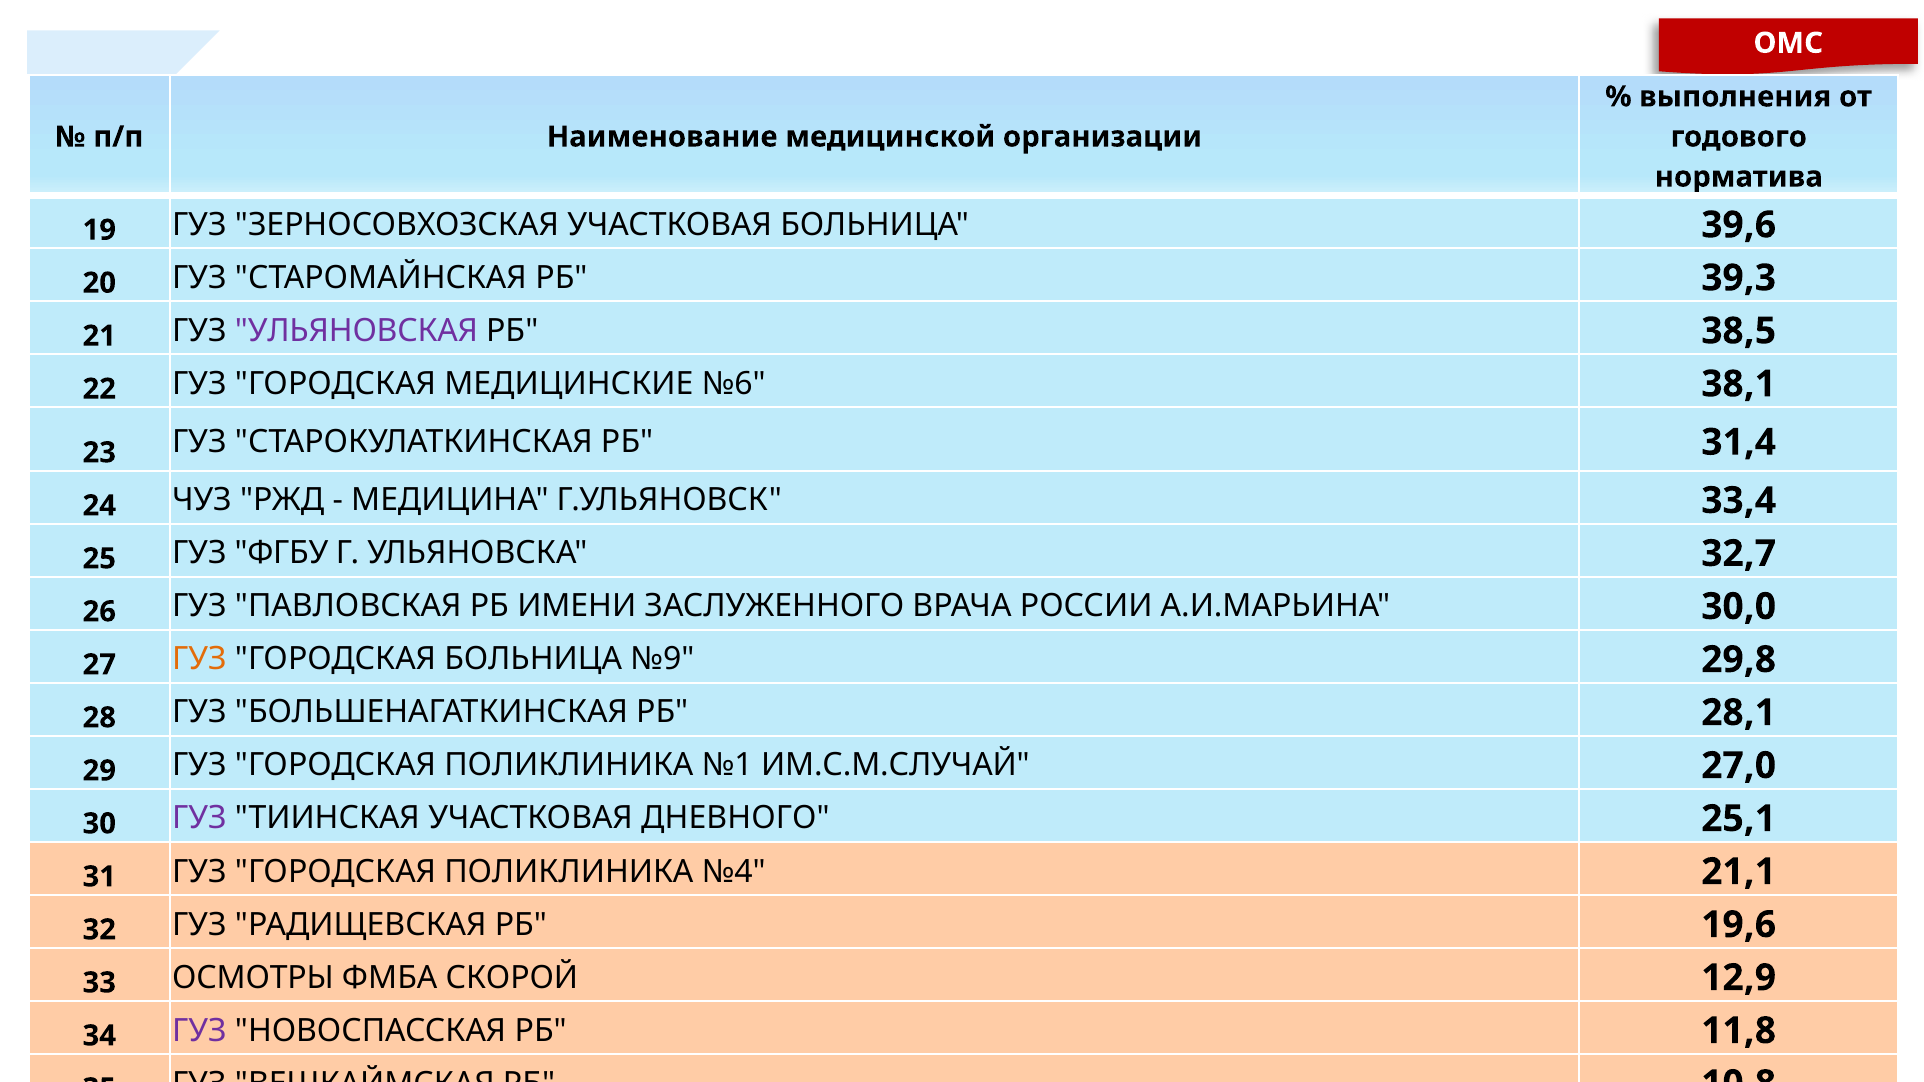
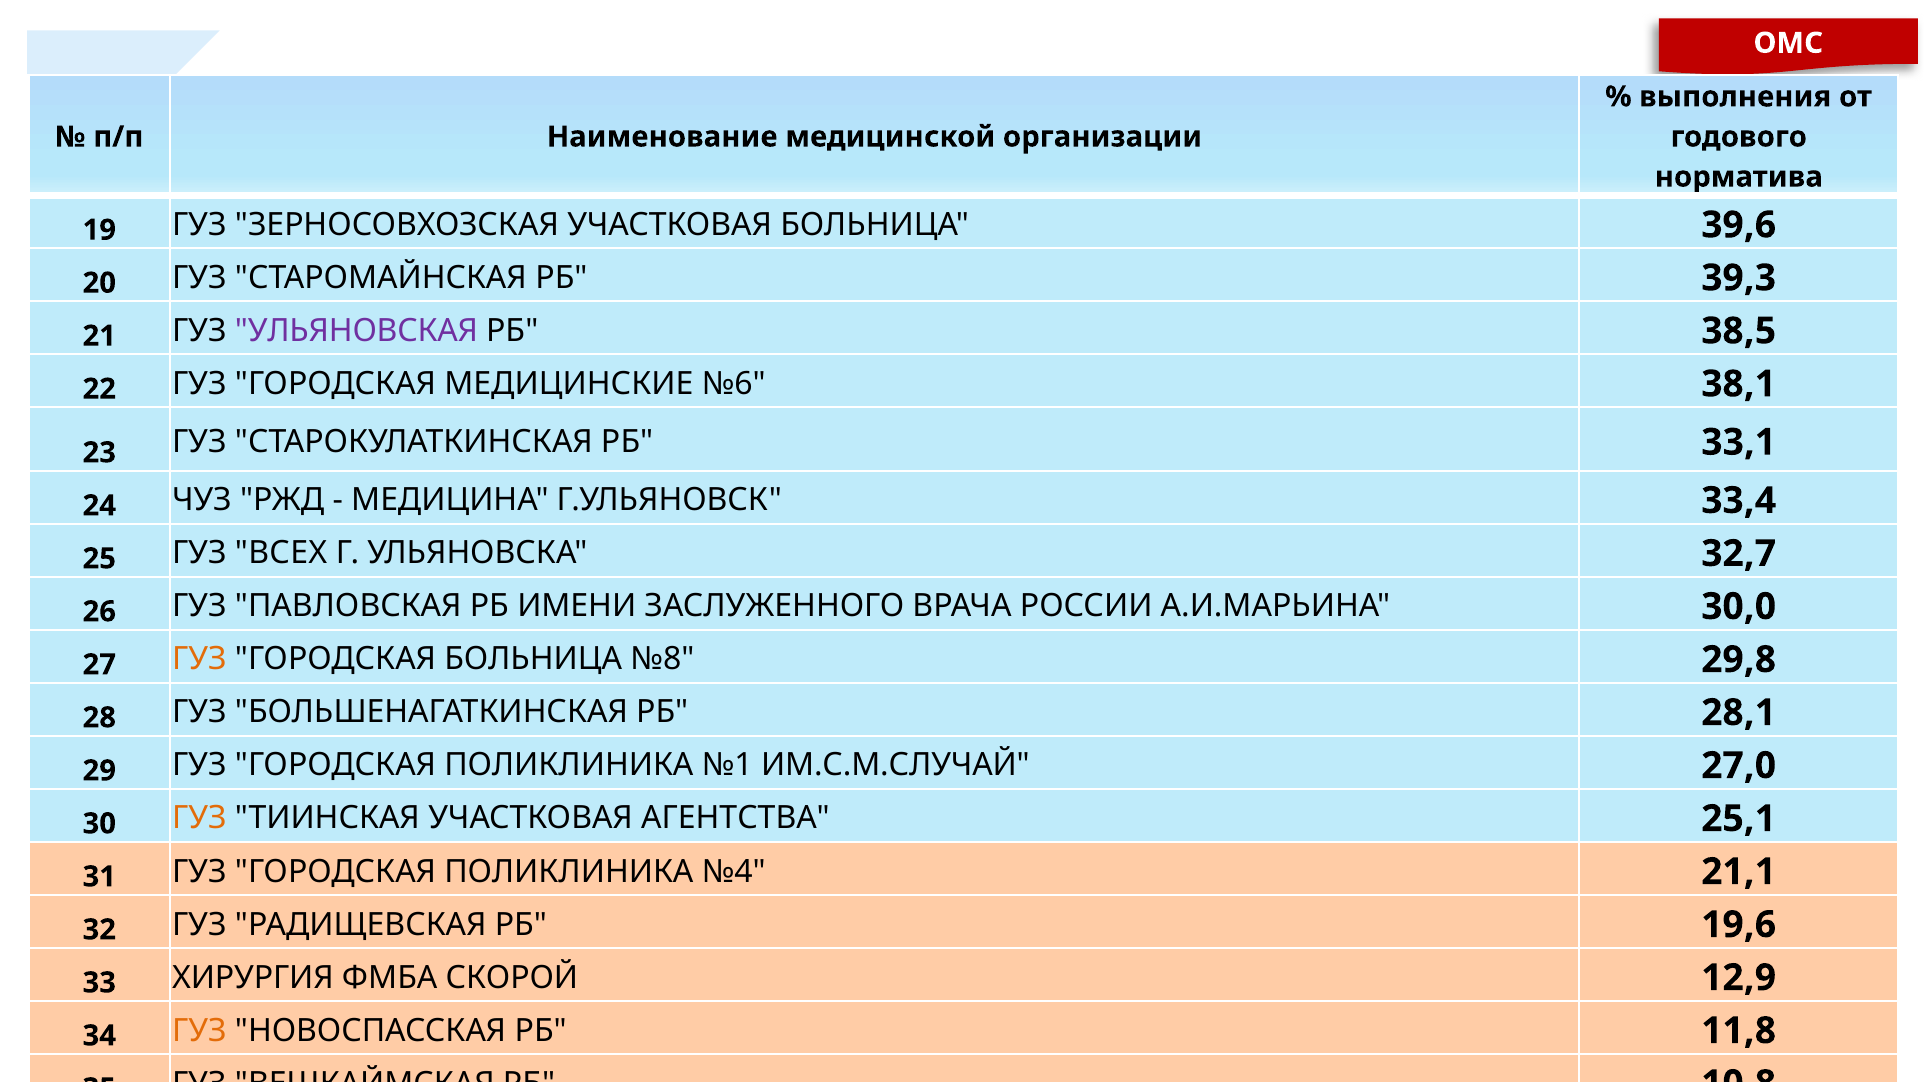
31,4: 31,4 -> 33,1 (1739, 442)
ФГБУ: ФГБУ -> ВСЕХ (281, 554)
№9: №9 -> №8 (662, 660)
ГУЗ colour: purple -> orange (199, 819)
ДНЕВНОГО: ДНЕВНОГО -> АГЕНТСТВА (736, 819)
ОСМОТРЫ: ОСМОТРЫ -> ХИРУРГИЯ (253, 978)
ГУЗ colour: purple -> orange (199, 1031)
